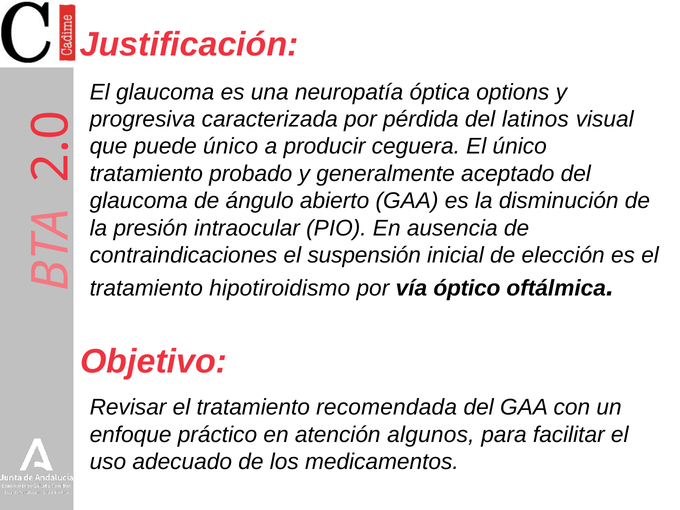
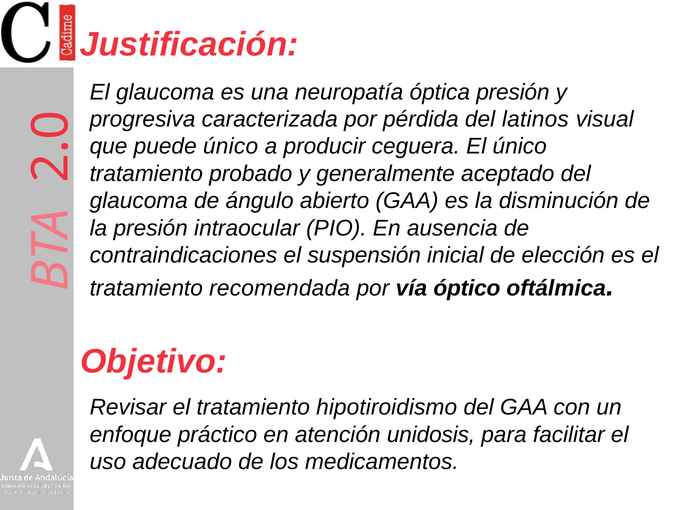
óptica options: options -> presión (513, 92)
hipotiroidismo: hipotiroidismo -> recomendada (280, 288)
recomendada: recomendada -> hipotiroidismo (387, 407)
algunos: algunos -> unidosis (431, 435)
